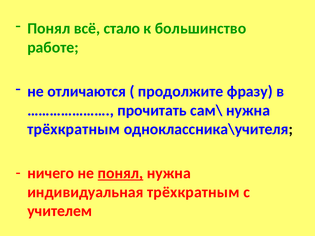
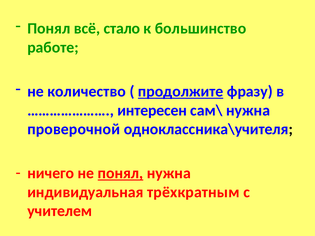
отличаются: отличаются -> количество (87, 92)
продолжите underline: none -> present (181, 92)
прочитать: прочитать -> интересен (152, 110)
трёхкратным: трёхкратным -> проверочной (74, 129)
